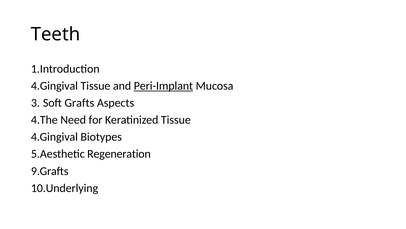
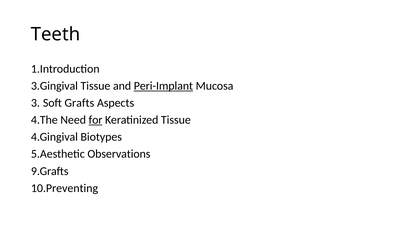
4.Gingival: 4.Gingival -> 3.Gingival (54, 86)
for underline: none -> present (96, 120)
Regeneration: Regeneration -> Observations (119, 154)
10.Underlying: 10.Underlying -> 10.Preventing (65, 188)
